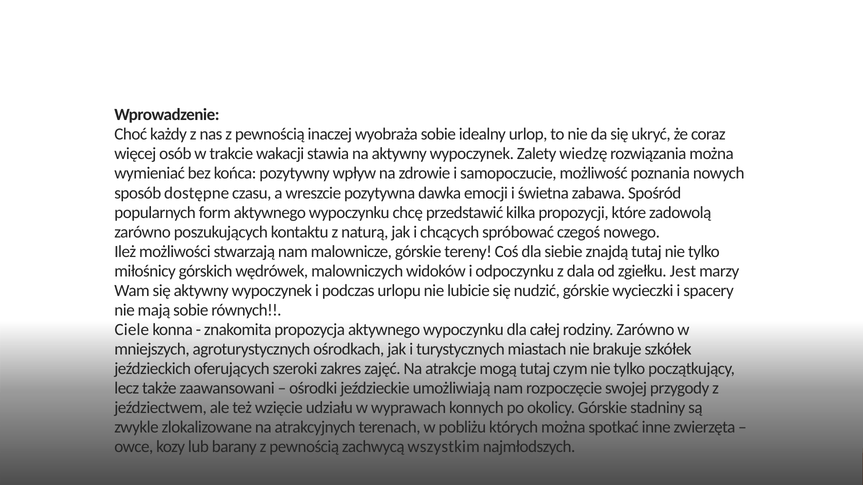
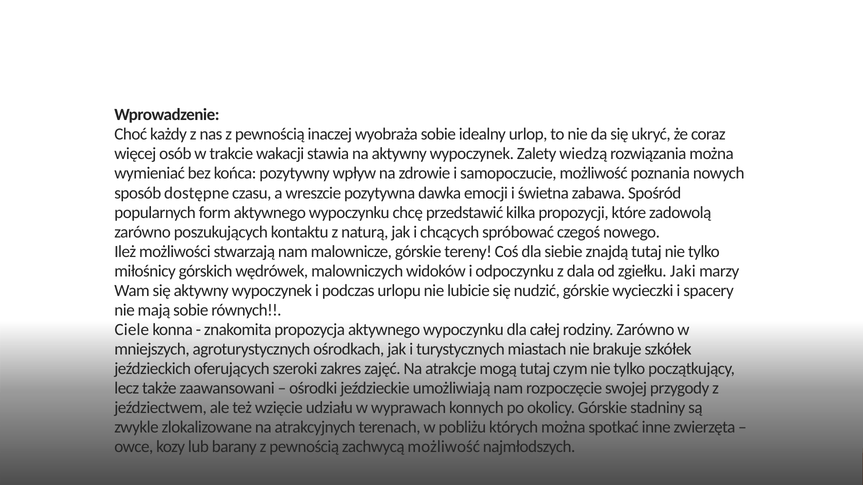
wiedzę: wiedzę -> wiedzą (583, 154)
Jest: Jest -> Jaki (683, 271)
zachwycą wszystkim: wszystkim -> możliwość (444, 447)
